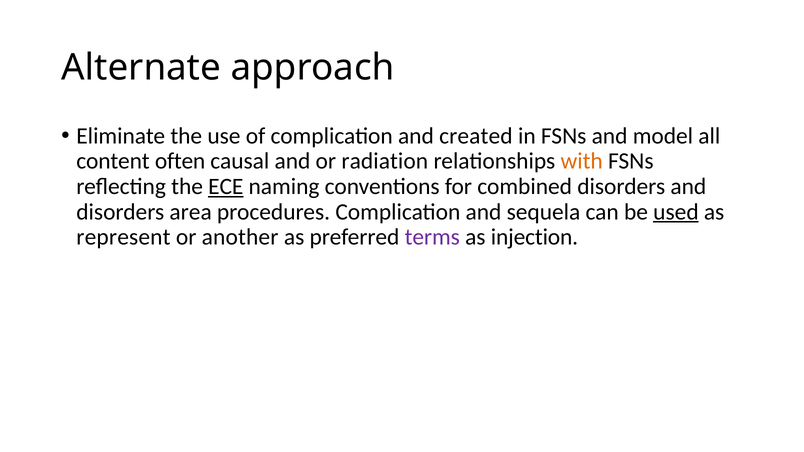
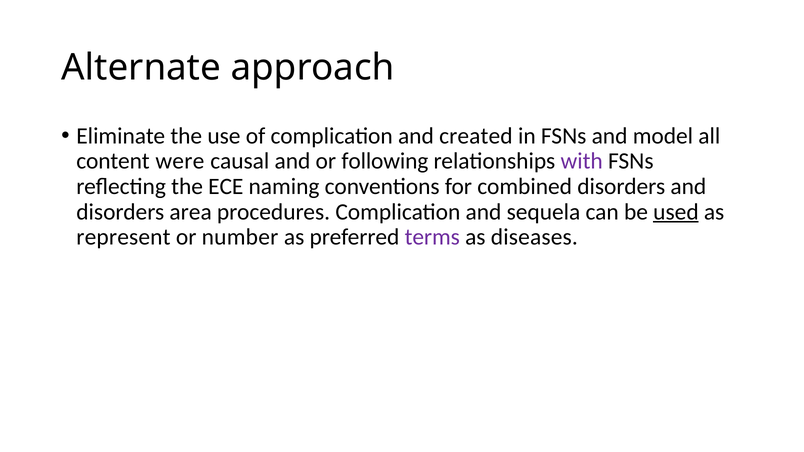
often: often -> were (180, 161)
radiation: radiation -> following (385, 161)
with colour: orange -> purple (582, 161)
ECE underline: present -> none (226, 187)
another: another -> number (240, 237)
injection: injection -> diseases (534, 237)
